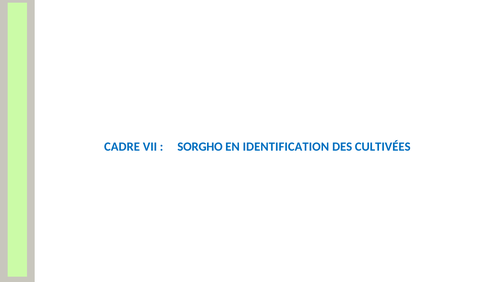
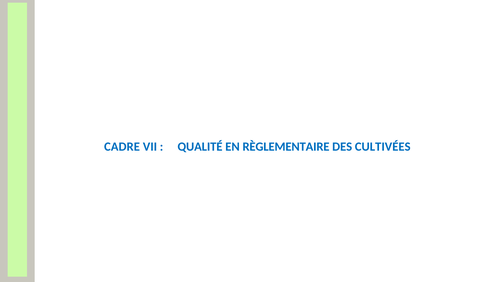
SORGHO: SORGHO -> QUALITÉ (200, 147)
IDENTIFICATION: IDENTIFICATION -> RÈGLEMENTAIRE (286, 147)
